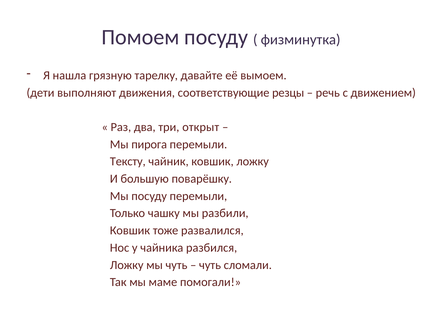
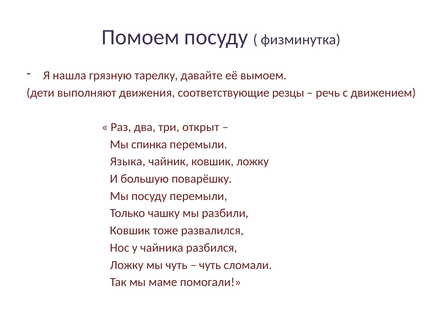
пирога: пирога -> спинка (149, 144)
Тексту: Тексту -> Языка (128, 161)
